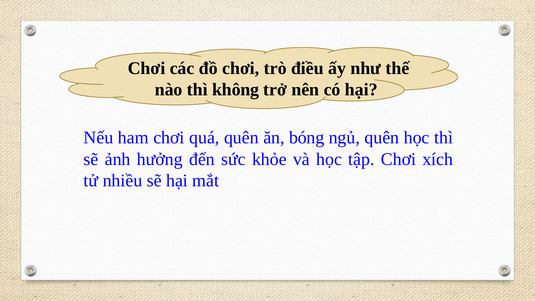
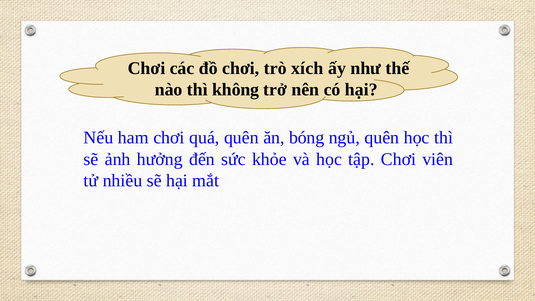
điều: điều -> xích (307, 68)
xích: xích -> viên (438, 159)
